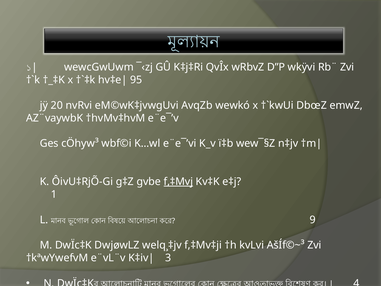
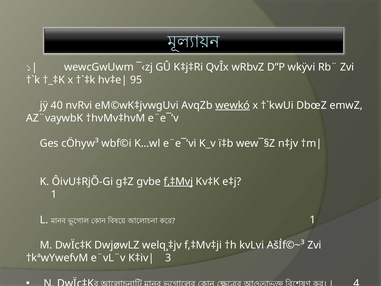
20: 20 -> 40 (57, 105)
wewkó underline: none -> present (233, 105)
9: 9 -> 1 (313, 220)
